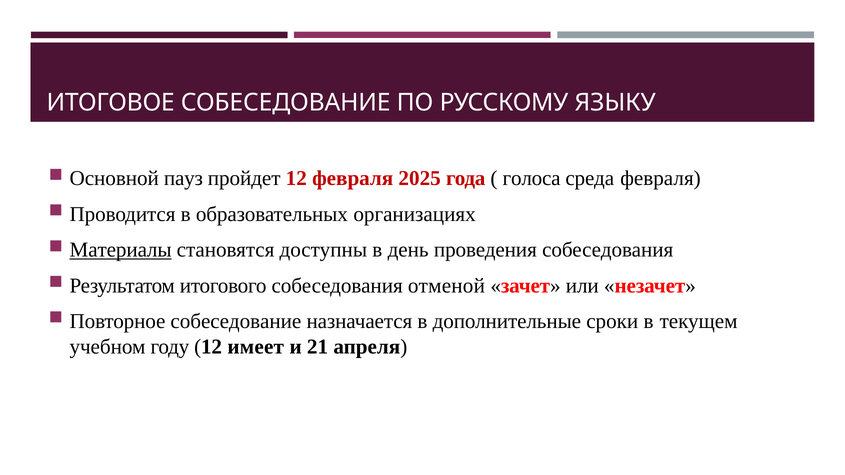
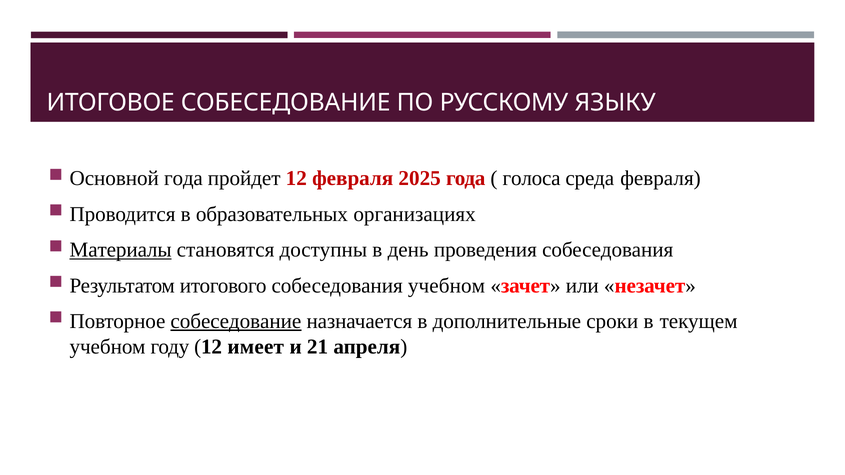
Основной пауз: пауз -> года (183, 179)
собеседования отменой: отменой -> учебном (446, 286)
собеседование underline: none -> present (236, 321)
